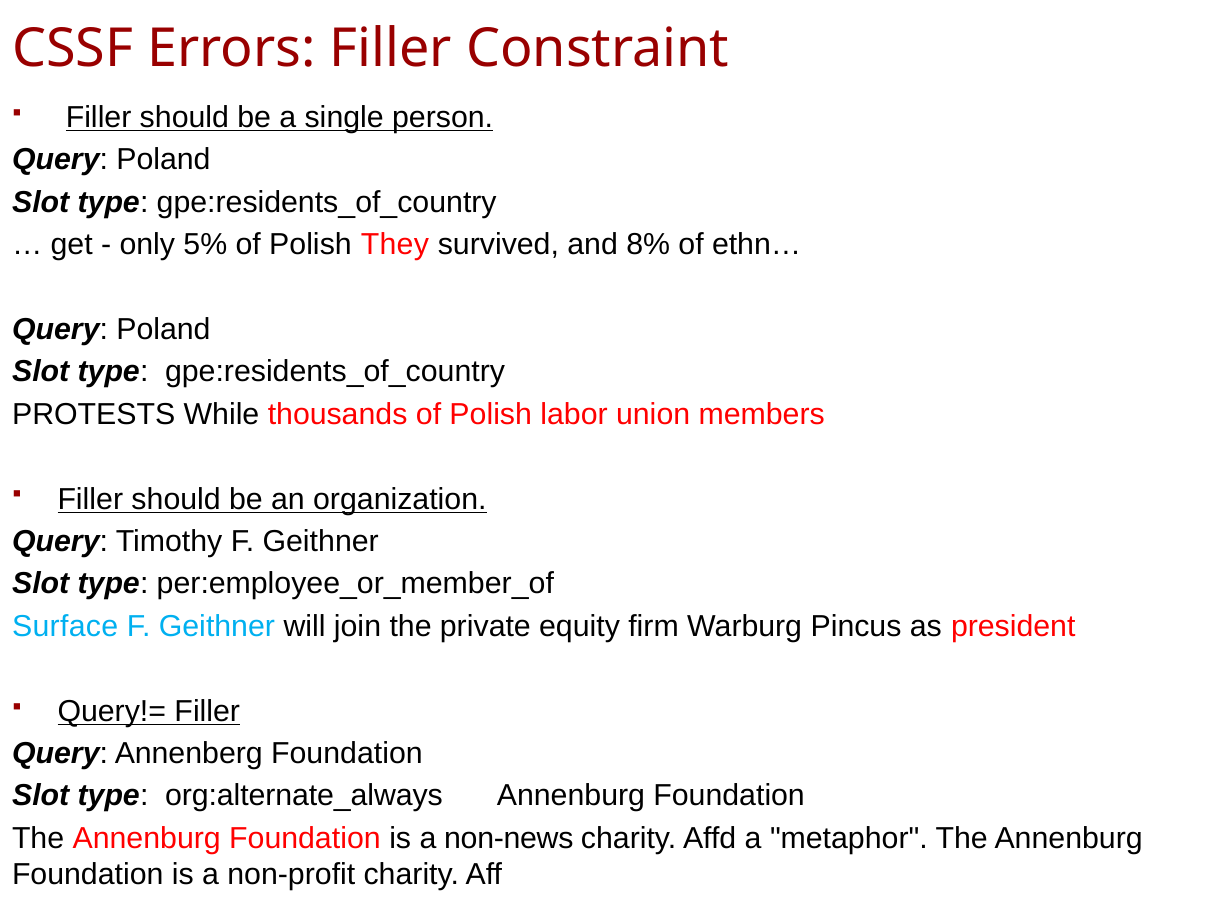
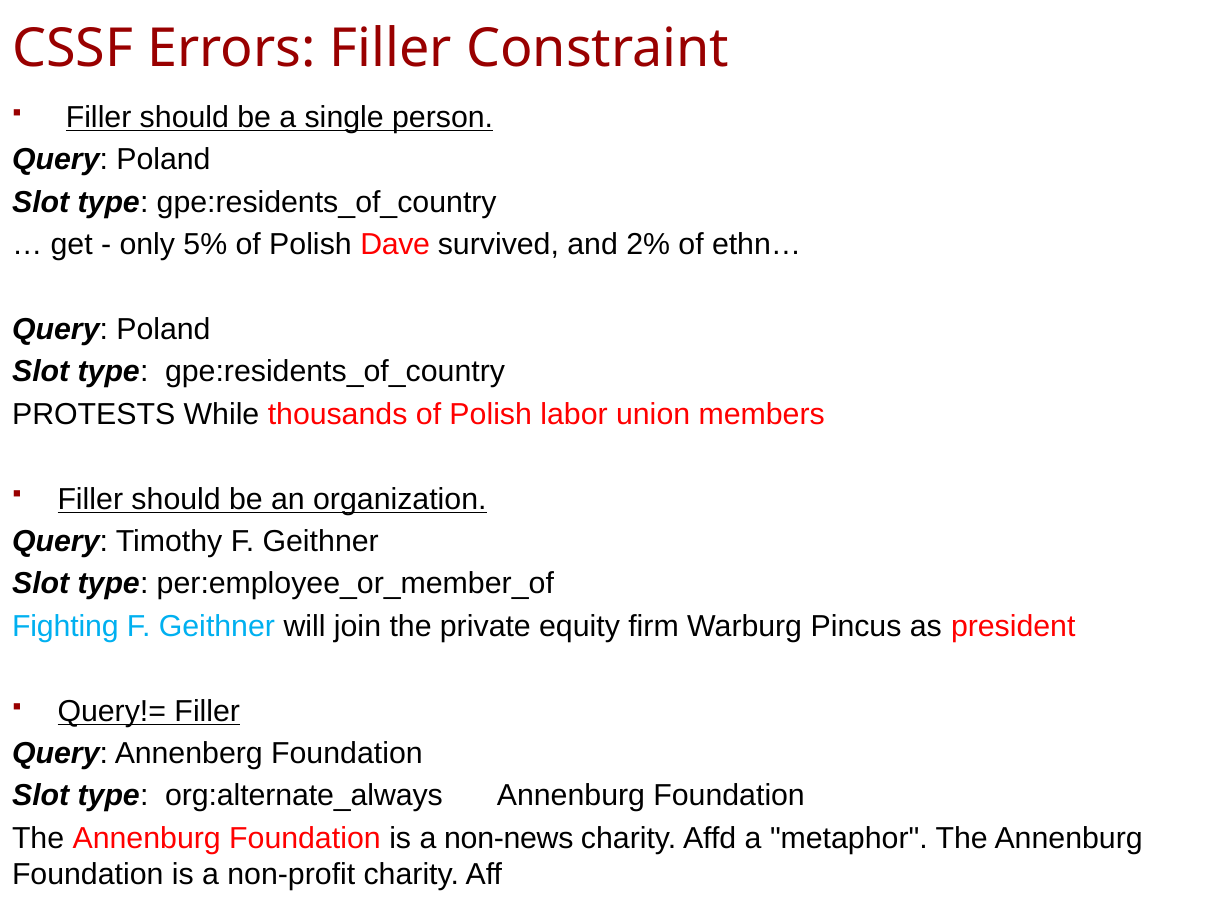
They: They -> Dave (395, 245)
8%: 8% -> 2% (648, 245)
Surface: Surface -> Fighting (65, 626)
